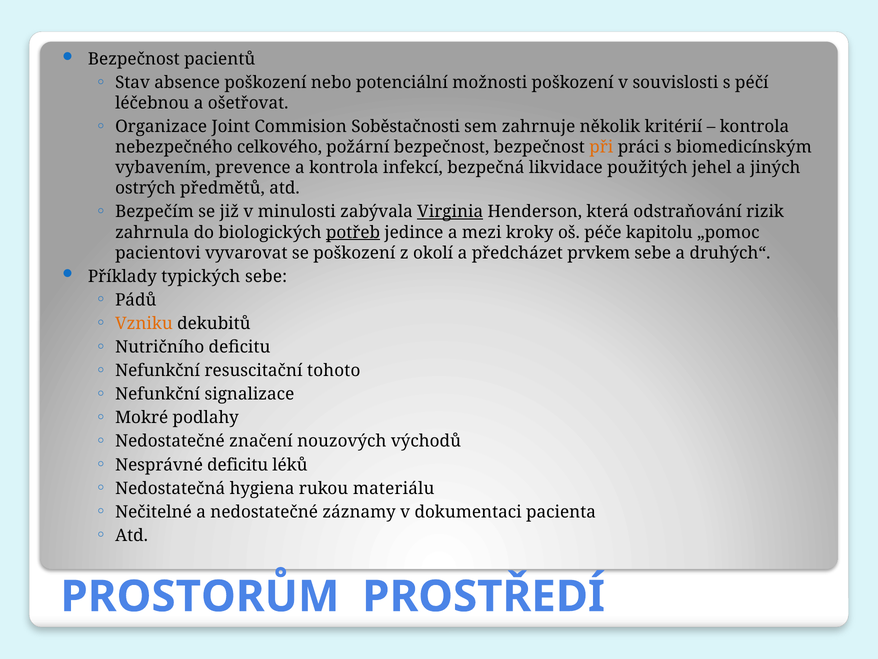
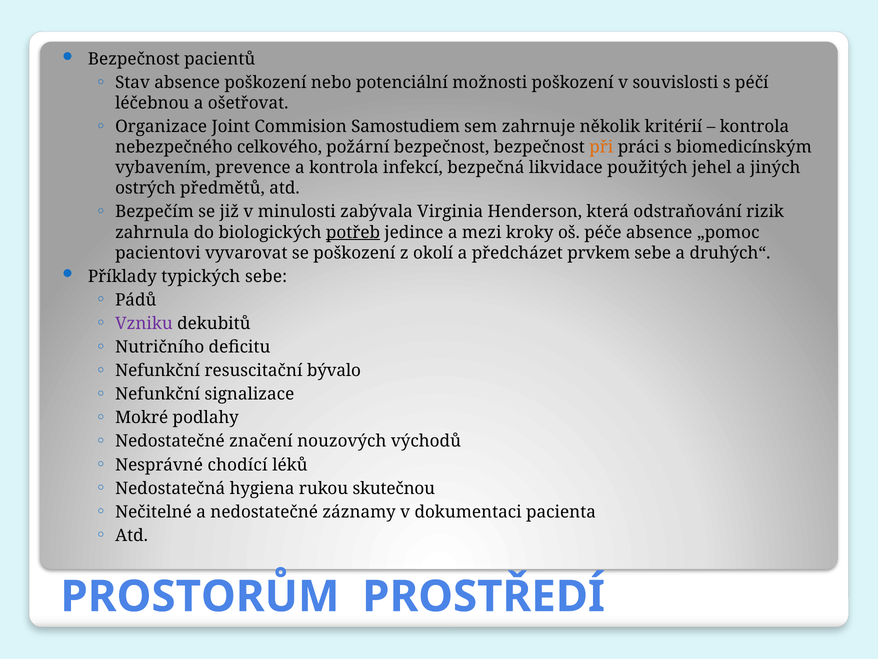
Soběstačnosti: Soběstačnosti -> Samostudiem (406, 127)
Virginia underline: present -> none (450, 212)
péče kapitolu: kapitolu -> absence (659, 232)
Vzniku colour: orange -> purple (144, 323)
tohoto: tohoto -> bývalo (334, 370)
Nesprávné deficitu: deficitu -> chodící (238, 465)
materiálu: materiálu -> skutečnou (394, 488)
